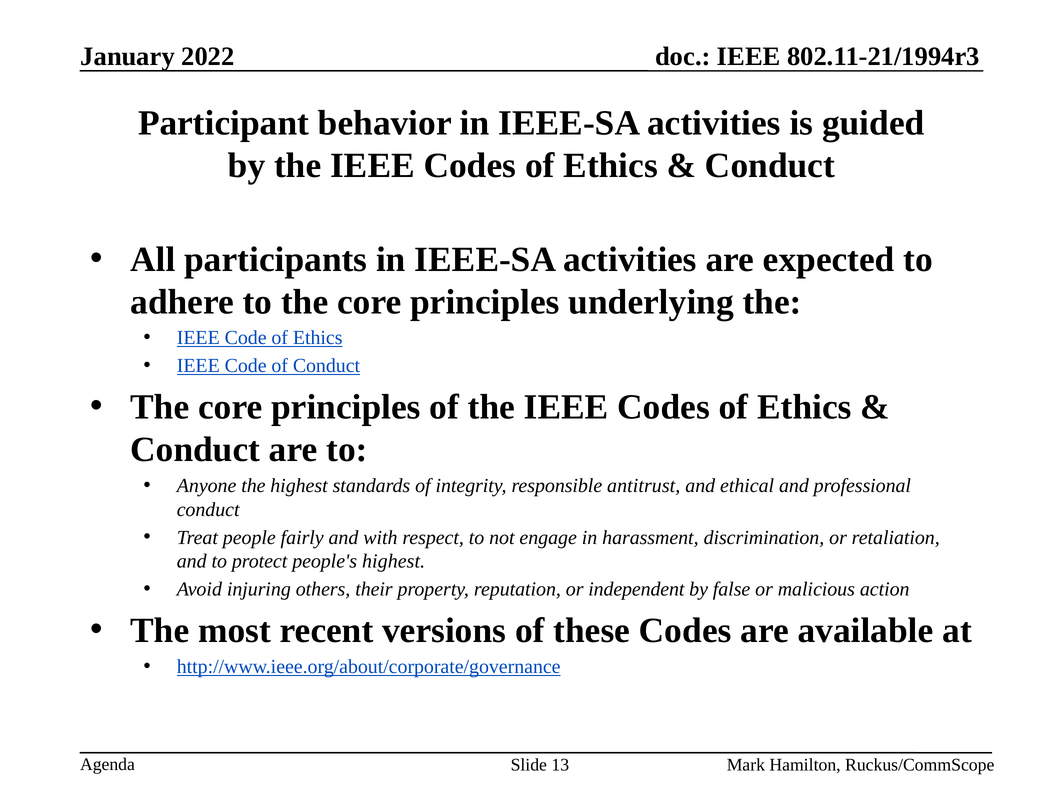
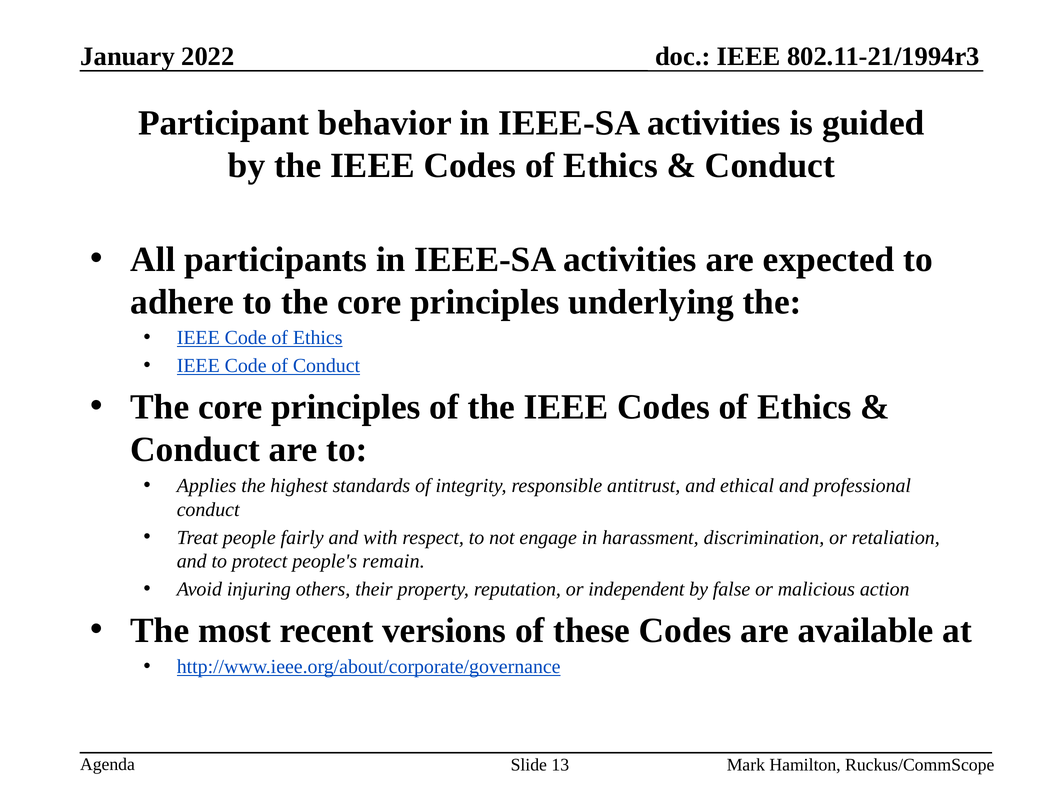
Anyone: Anyone -> Applies (207, 486)
people's highest: highest -> remain (394, 562)
